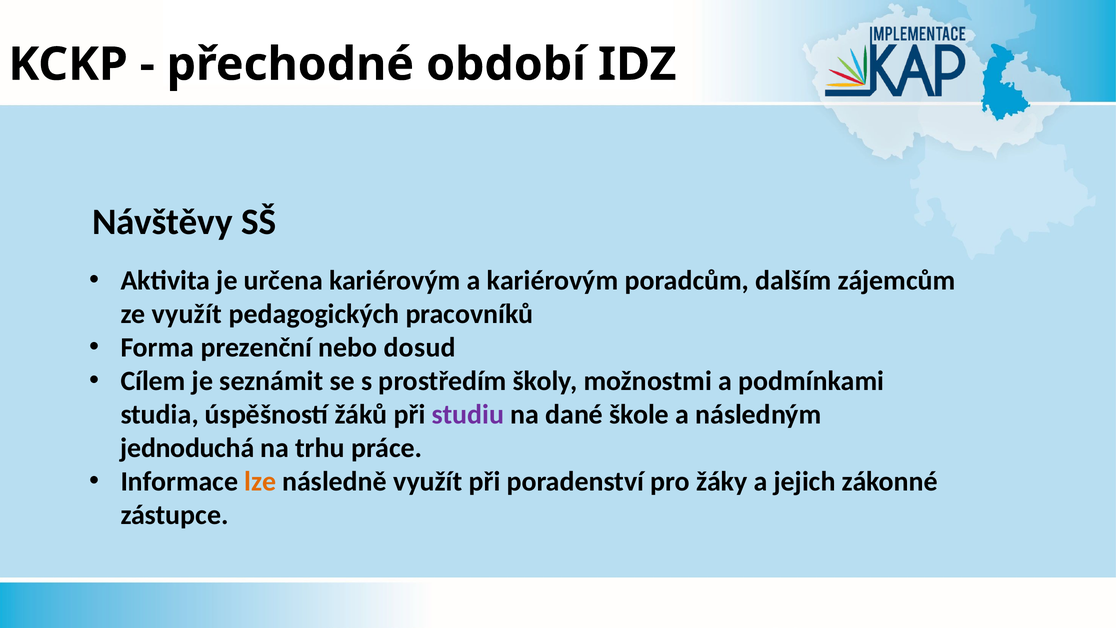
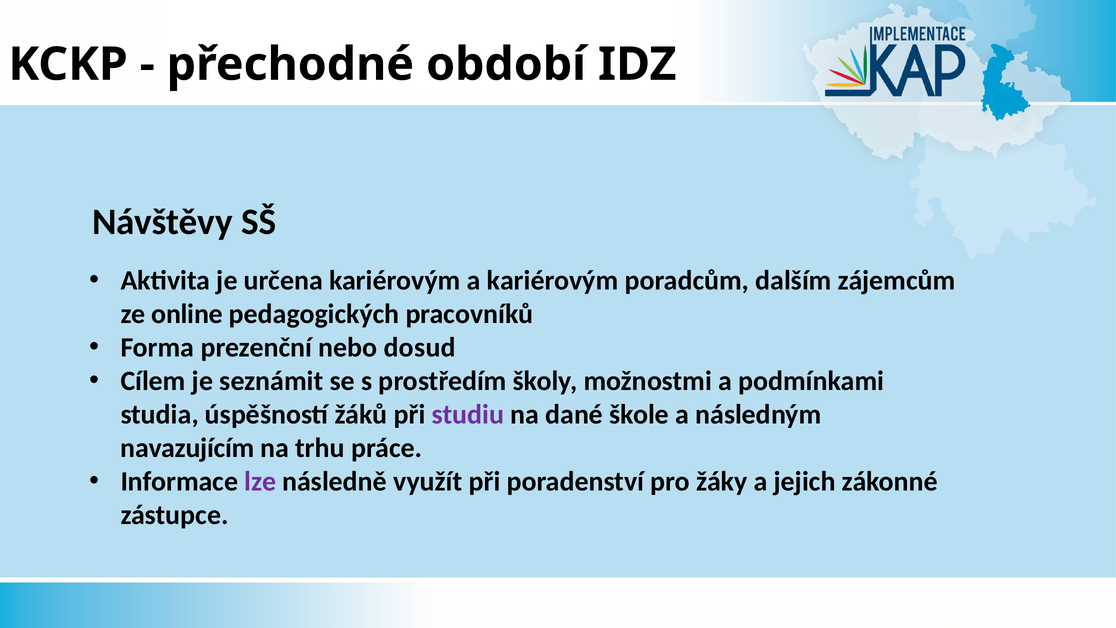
ze využít: využít -> online (187, 314)
jednoduchá: jednoduchá -> navazujícím (187, 448)
lze colour: orange -> purple (260, 481)
